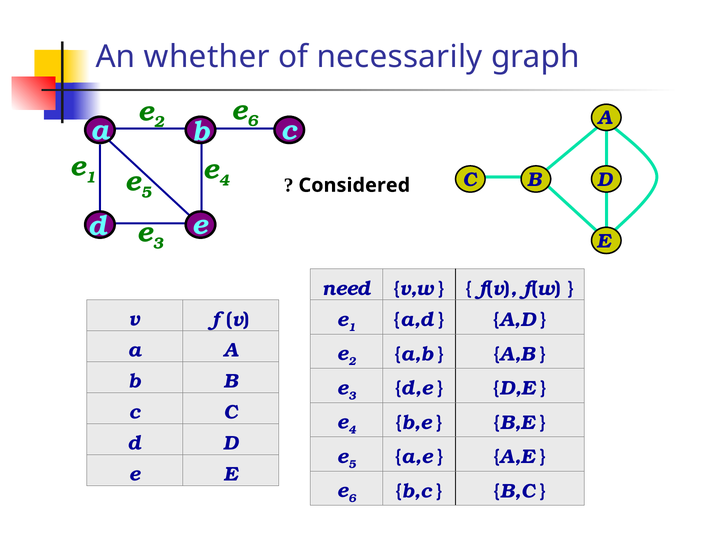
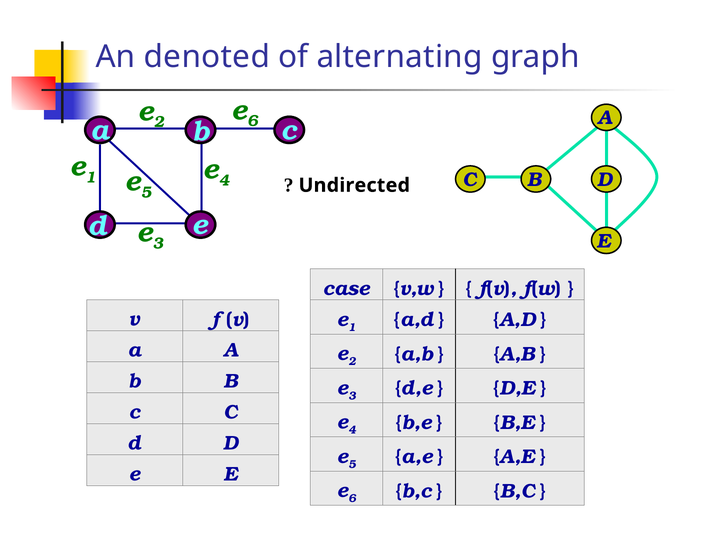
whether: whether -> denoted (207, 57)
necessarily: necessarily -> alternating (400, 57)
Considered: Considered -> Undirected (354, 185)
need: need -> case (346, 288)
